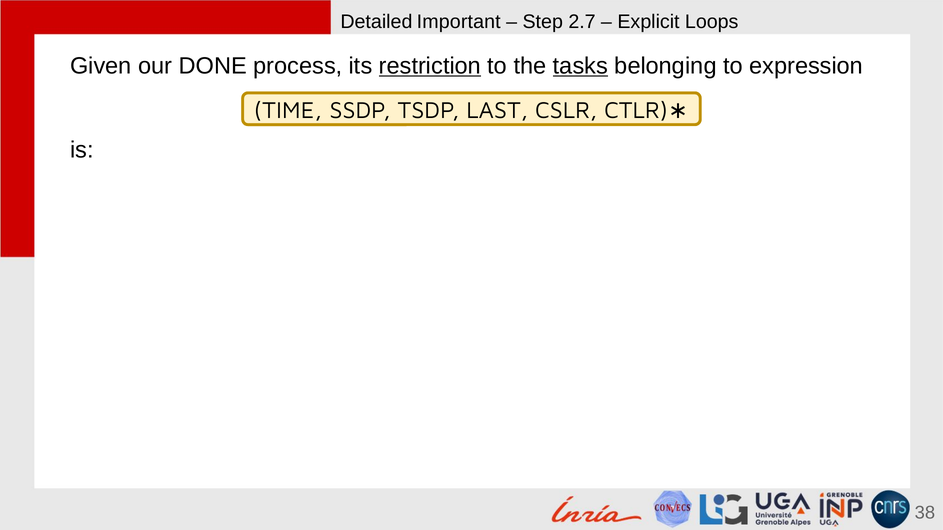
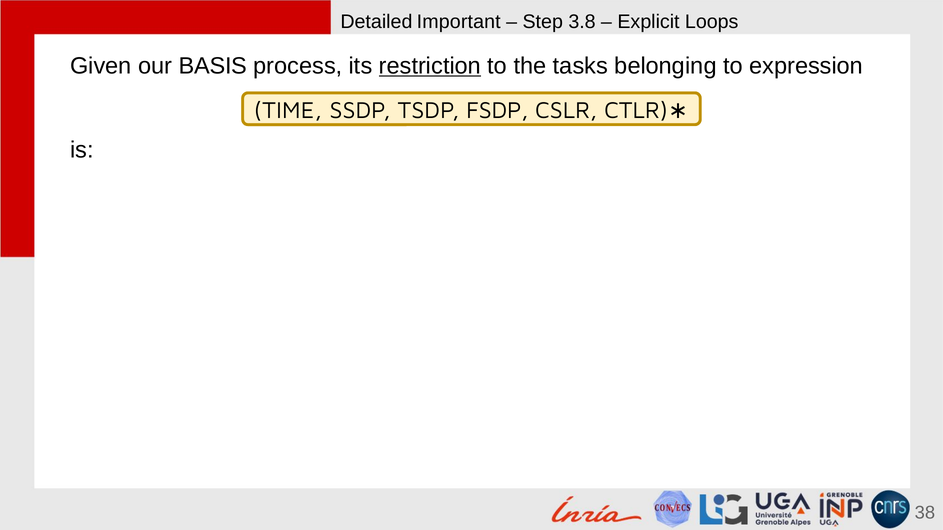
2.7: 2.7 -> 3.8 (582, 22)
DONE: DONE -> BASIS (213, 66)
tasks underline: present -> none (580, 66)
LAST: LAST -> FSDP (497, 110)
